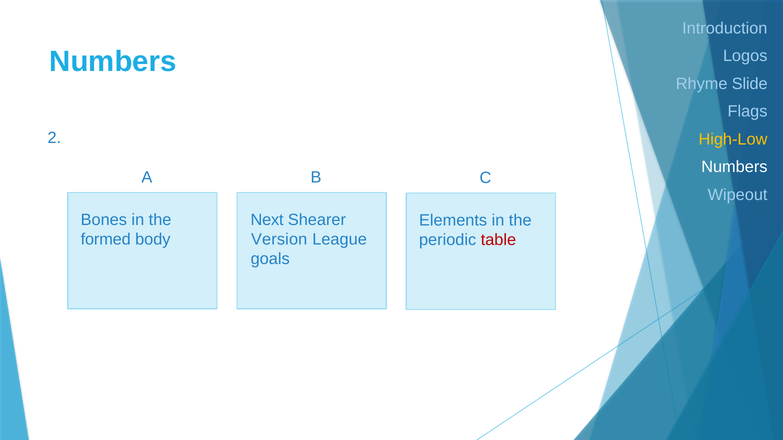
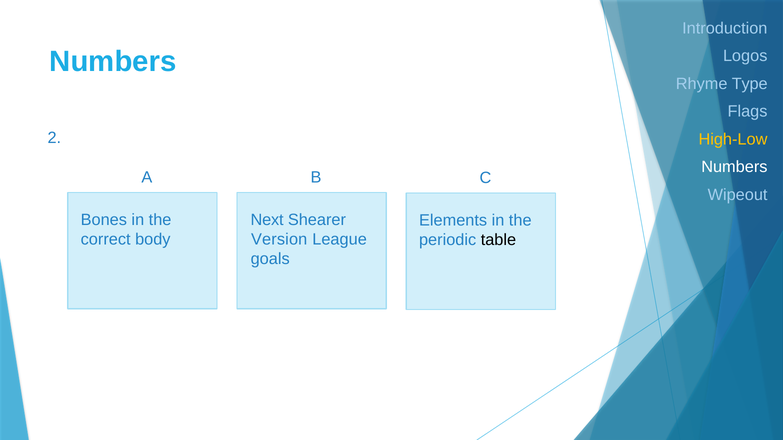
Slide: Slide -> Type (750, 84)
formed: formed -> correct (106, 239)
table colour: red -> black (498, 240)
